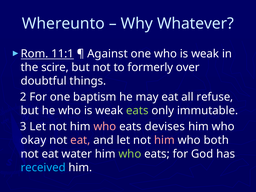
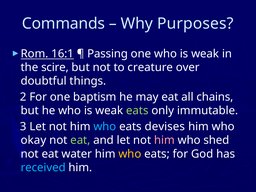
Whereunto: Whereunto -> Commands (63, 23)
Whatever: Whatever -> Purposes (195, 23)
11:1: 11:1 -> 16:1 (63, 54)
Against: Against -> Passing (108, 54)
formerly: formerly -> creature (150, 67)
refuse: refuse -> chains (215, 97)
who colour: pink -> light blue (105, 127)
eat colour: pink -> light green (80, 140)
both: both -> shed (216, 140)
who colour: light green -> yellow (130, 154)
